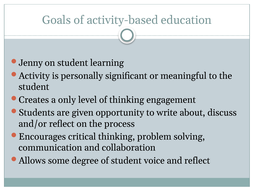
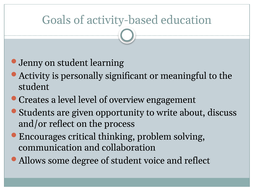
a only: only -> level (67, 100)
of thinking: thinking -> overview (127, 100)
